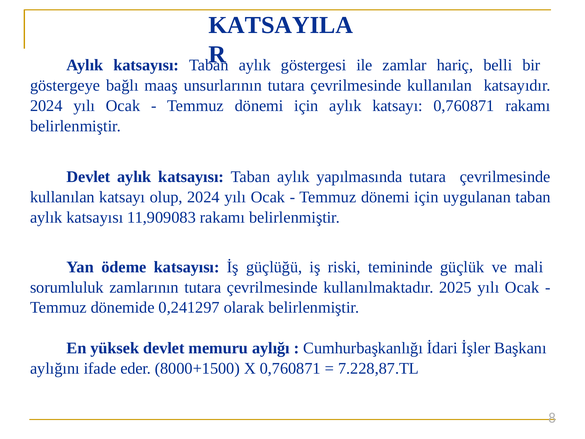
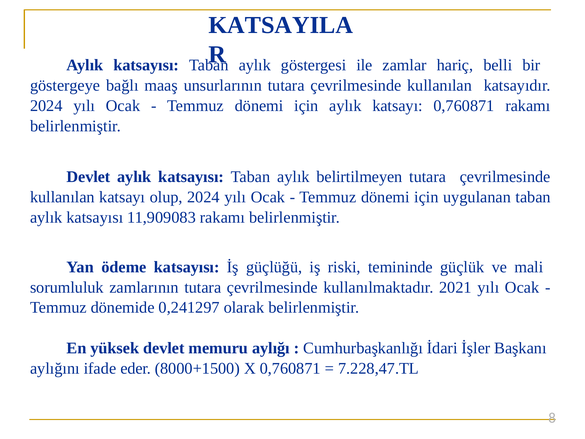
yapılmasında: yapılmasında -> belirtilmeyen (359, 177)
2025: 2025 -> 2021 (455, 287)
7.228,87.TL: 7.228,87.TL -> 7.228,47.TL (378, 368)
